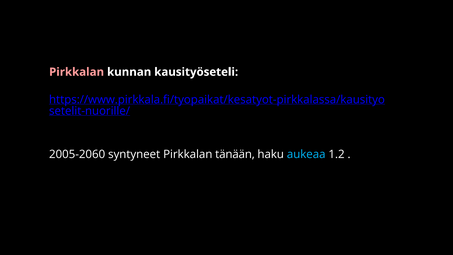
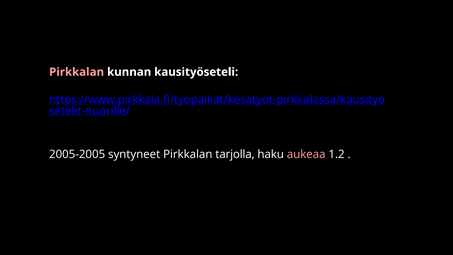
2005-2060: 2005-2060 -> 2005-2005 (77, 154)
tänään: tänään -> tarjolla (235, 154)
aukeaa colour: light blue -> pink (306, 154)
